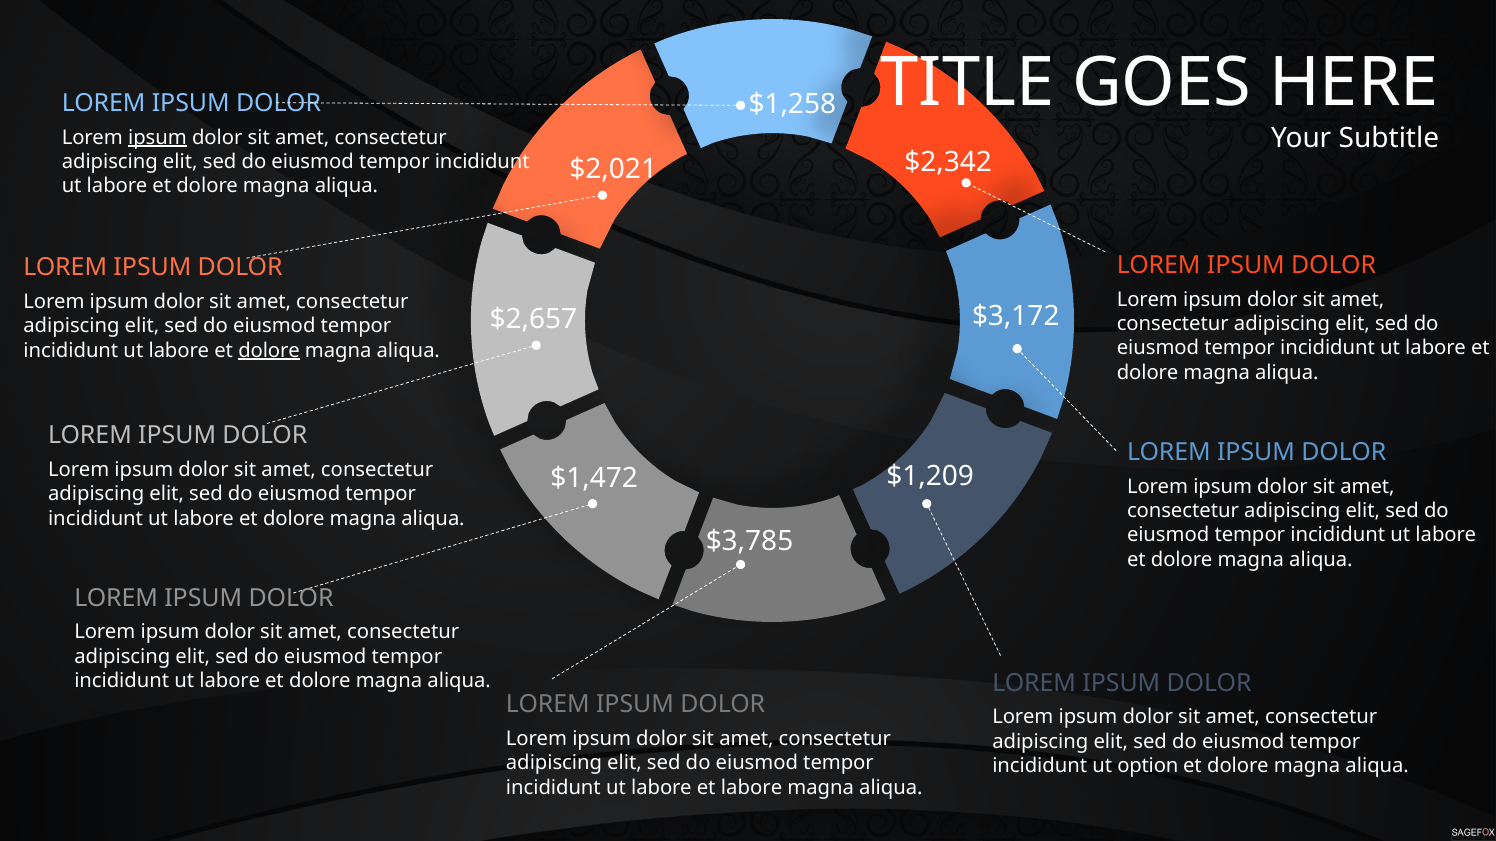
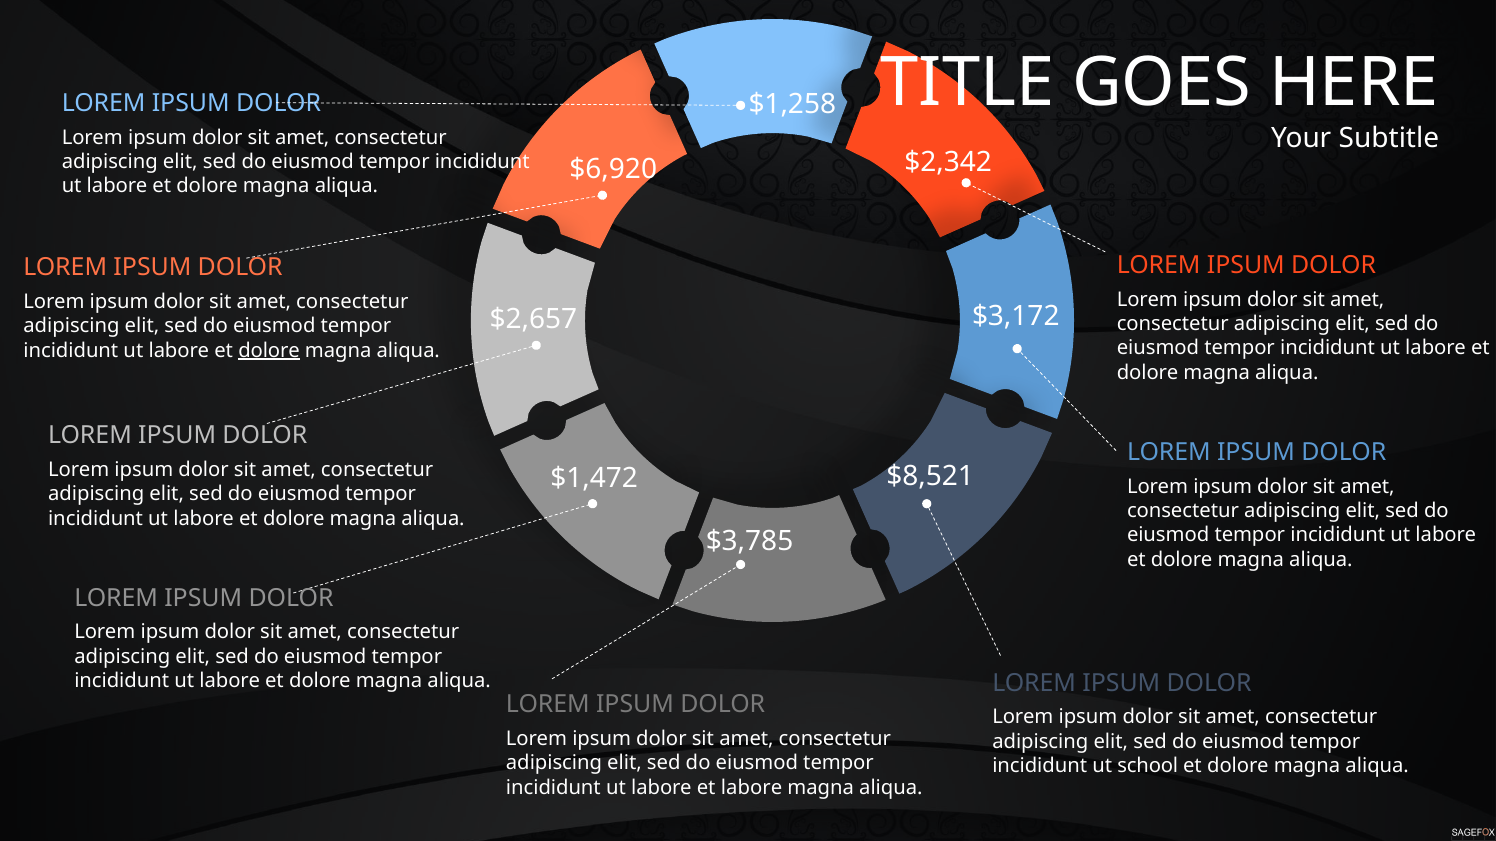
ipsum underline: present -> none (157, 137)
$2,021: $2,021 -> $6,920 (613, 170)
$1,209: $1,209 -> $8,521 (930, 477)
option: option -> school (1148, 766)
